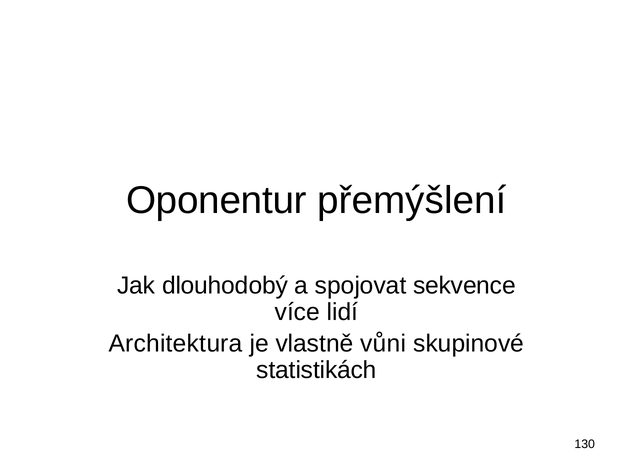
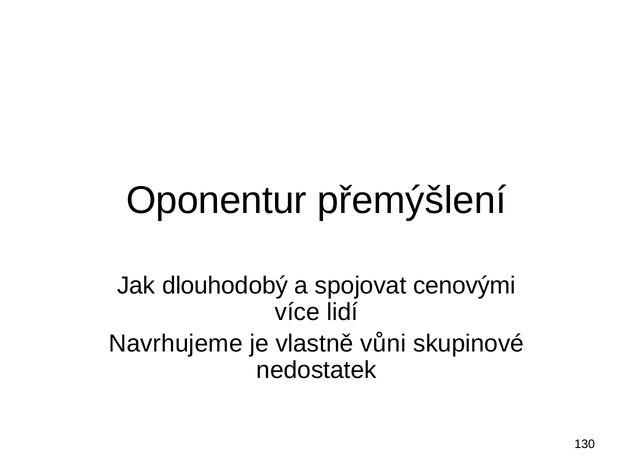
sekvence: sekvence -> cenovými (464, 285)
Architektura: Architektura -> Navrhujeme (176, 343)
statistikách: statistikách -> nedostatek (316, 370)
